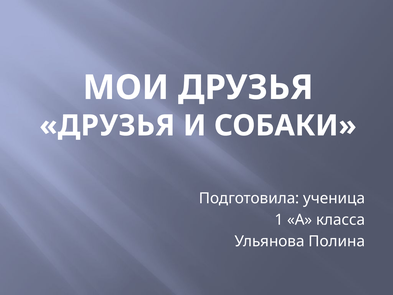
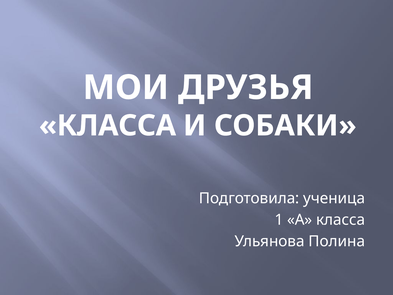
ДРУЗЬЯ: ДРУЗЬЯ -> КЛАССА (108, 126)
